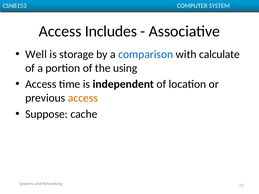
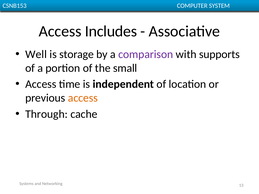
comparison colour: blue -> purple (146, 54)
calculate: calculate -> supports (219, 54)
using: using -> small (125, 68)
Suppose: Suppose -> Through (47, 114)
